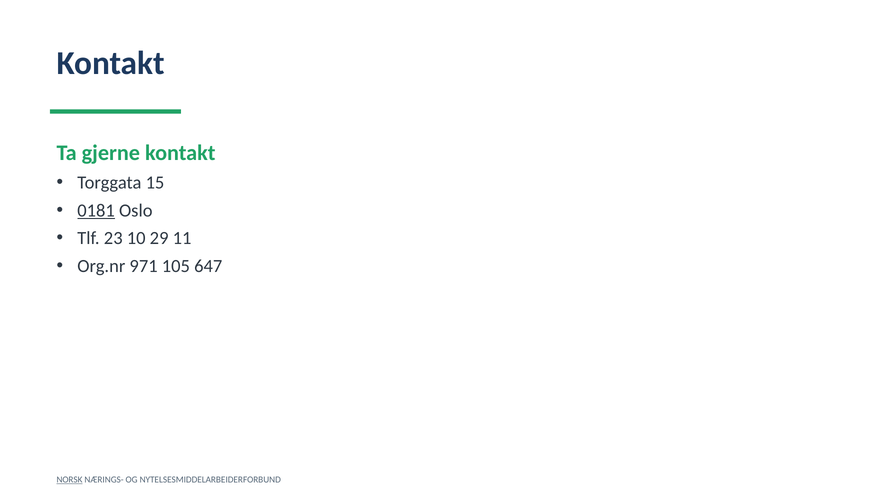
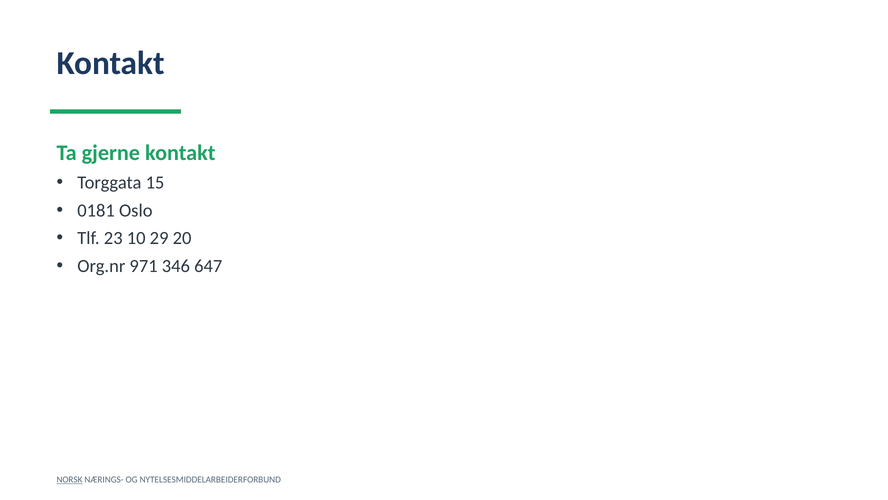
0181 underline: present -> none (96, 210)
11: 11 -> 20 (182, 238)
105: 105 -> 346 (176, 266)
